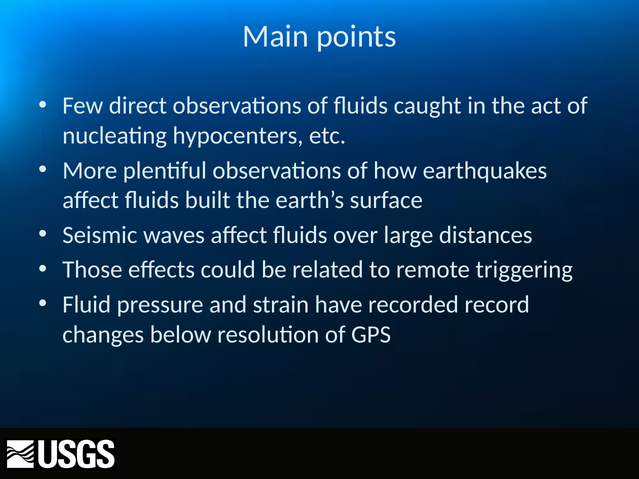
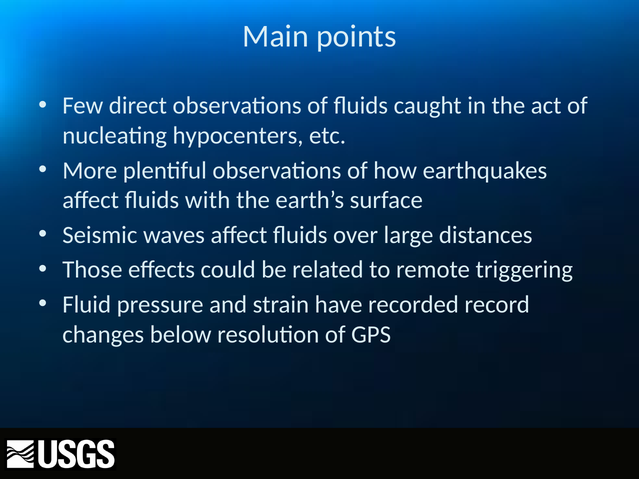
built: built -> with (208, 200)
